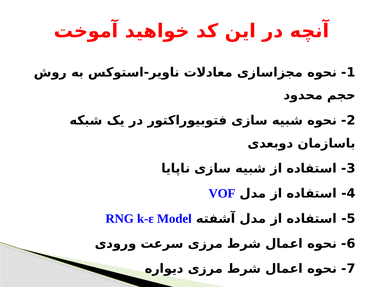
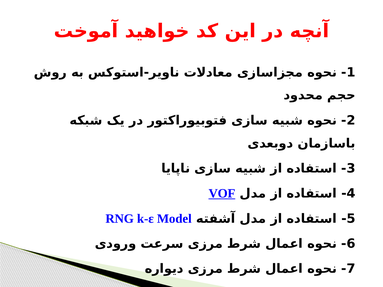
VOF underline: none -> present (222, 194)
